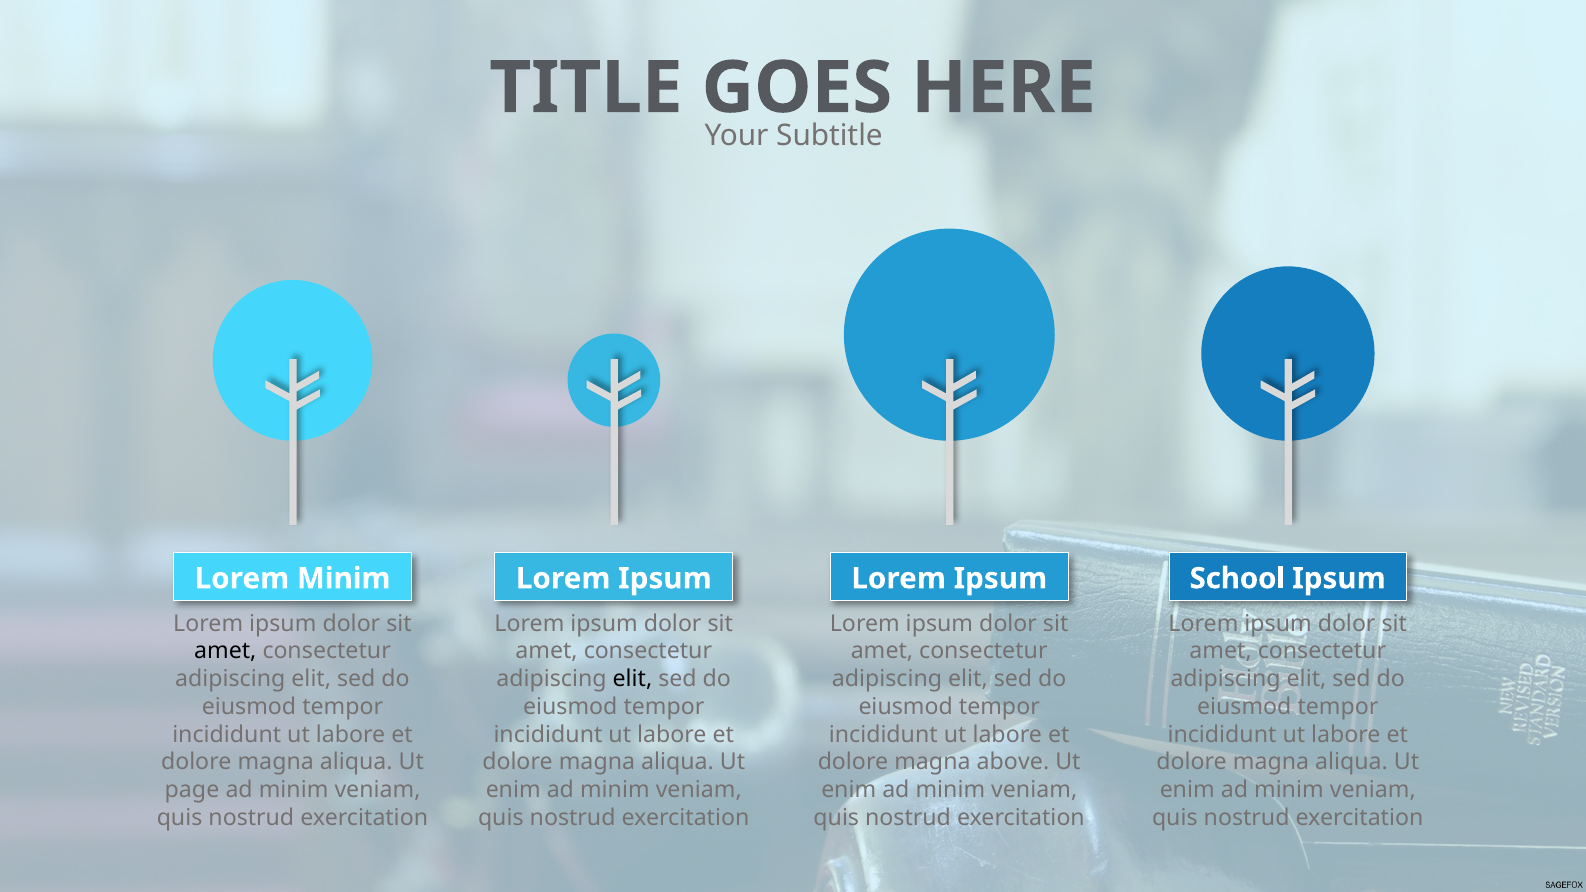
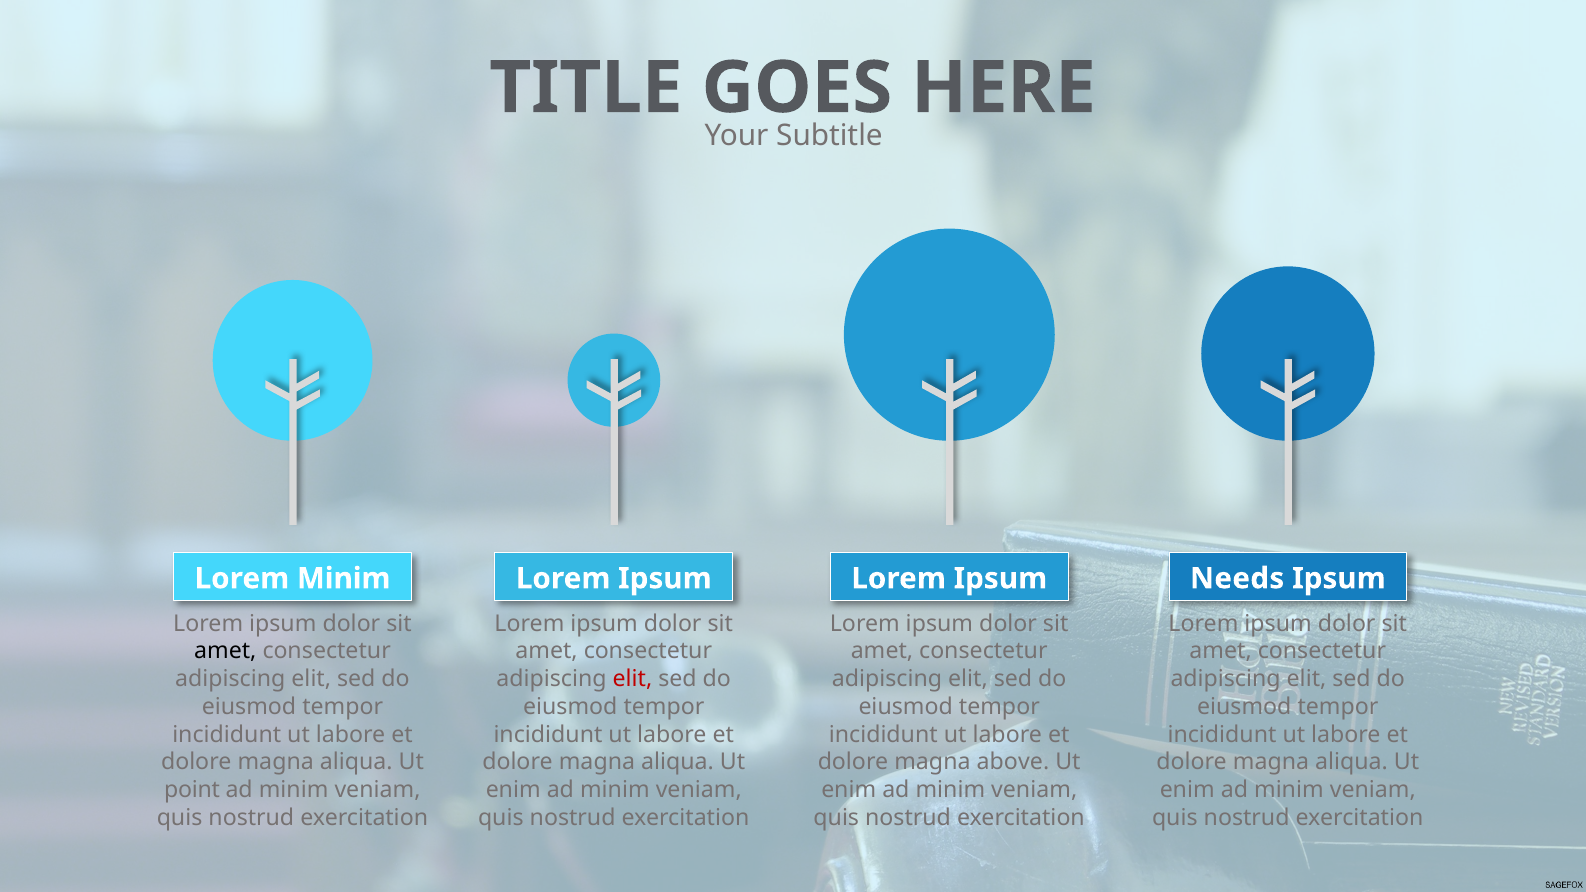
School: School -> Needs (1237, 579)
elit colour: black -> red (632, 679)
page: page -> point (192, 790)
